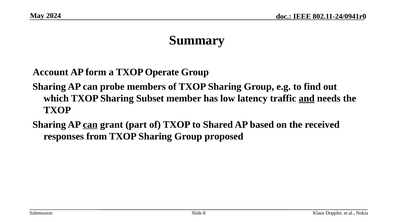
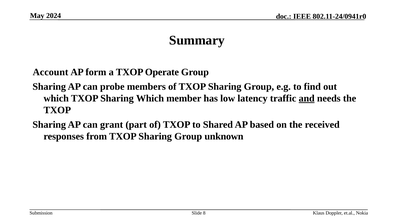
Sharing Subset: Subset -> Which (150, 98)
can underline: present -> none (90, 124)
proposed: proposed -> unknown (224, 136)
